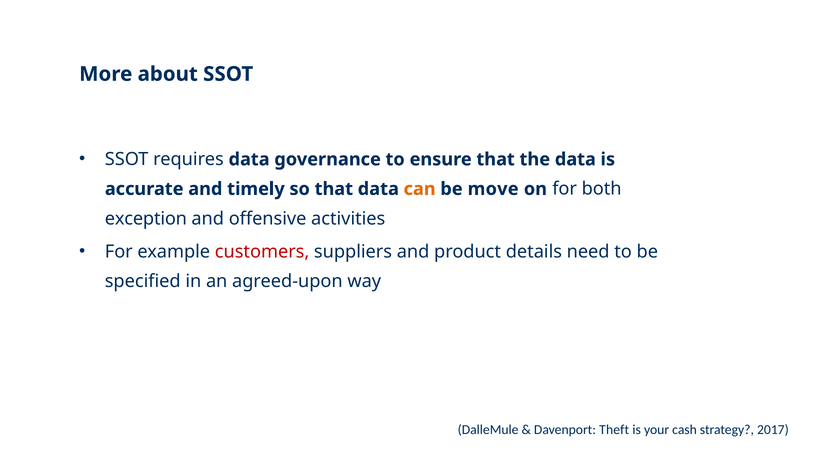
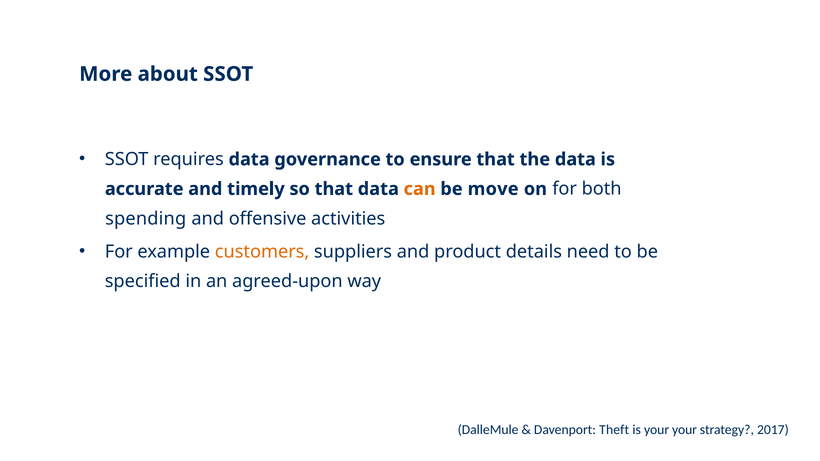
exception: exception -> spending (146, 219)
customers colour: red -> orange (262, 252)
your cash: cash -> your (685, 430)
